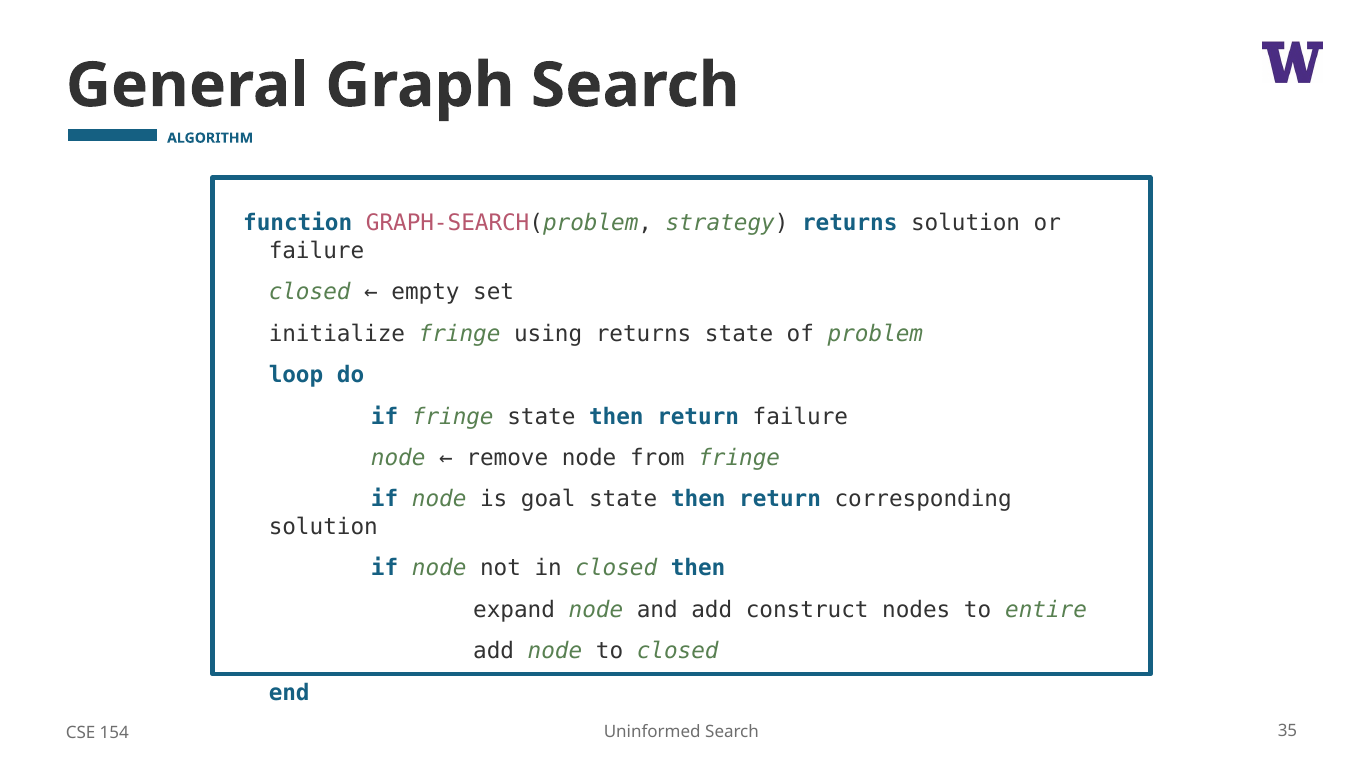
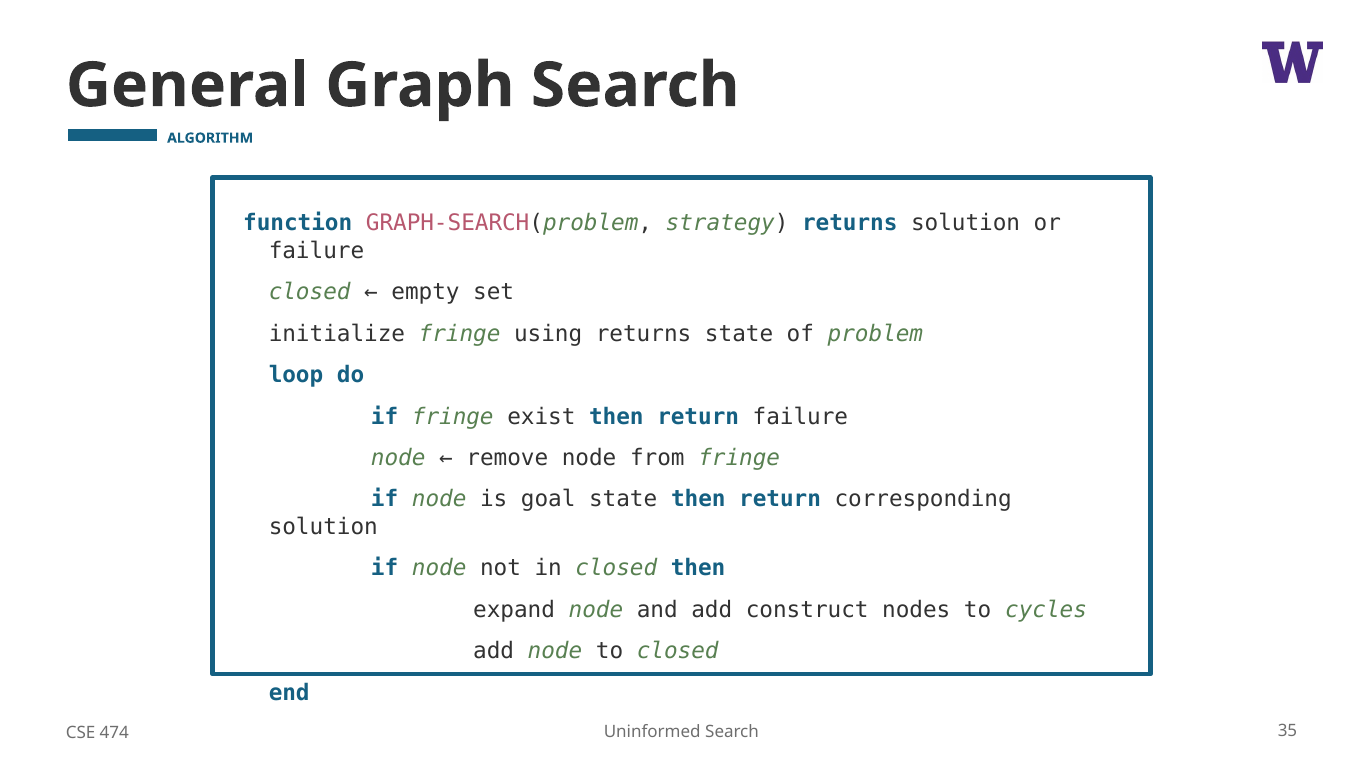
fringe state: state -> exist (541, 416)
entire: entire -> cycles (1046, 609)
154: 154 -> 474 (114, 732)
